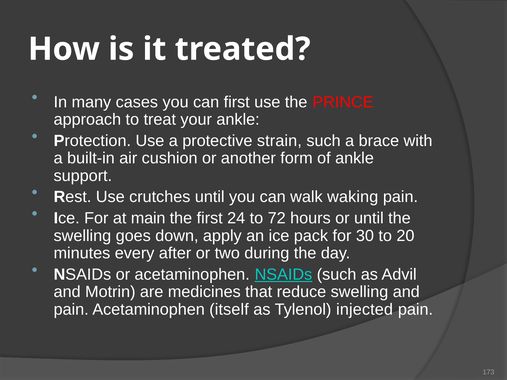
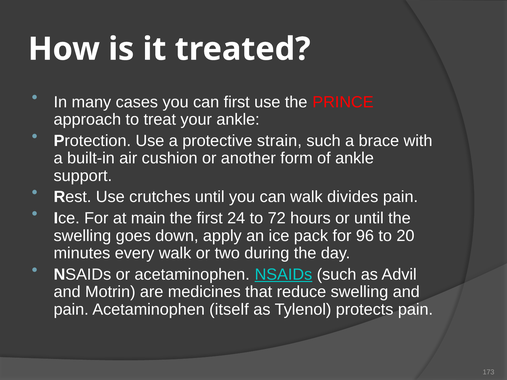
waking: waking -> divides (353, 197)
30: 30 -> 96 (365, 236)
every after: after -> walk (175, 253)
injected: injected -> protects (365, 310)
